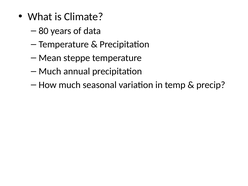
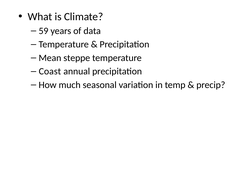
80: 80 -> 59 (43, 31)
Much: Much -> Coast (50, 71)
